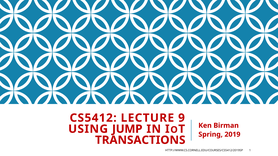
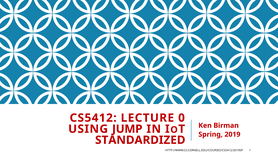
9: 9 -> 0 (181, 118)
TRANSACTIONS: TRANSACTIONS -> STANDARDIZED (140, 140)
